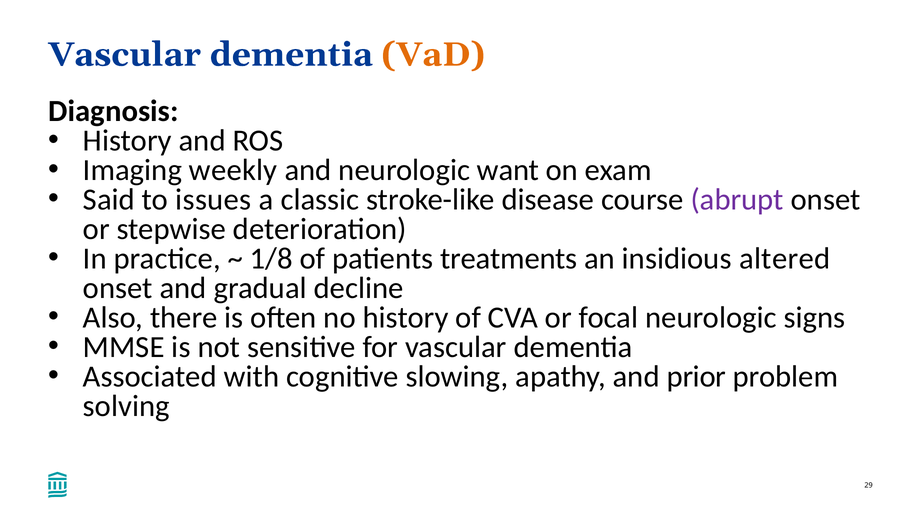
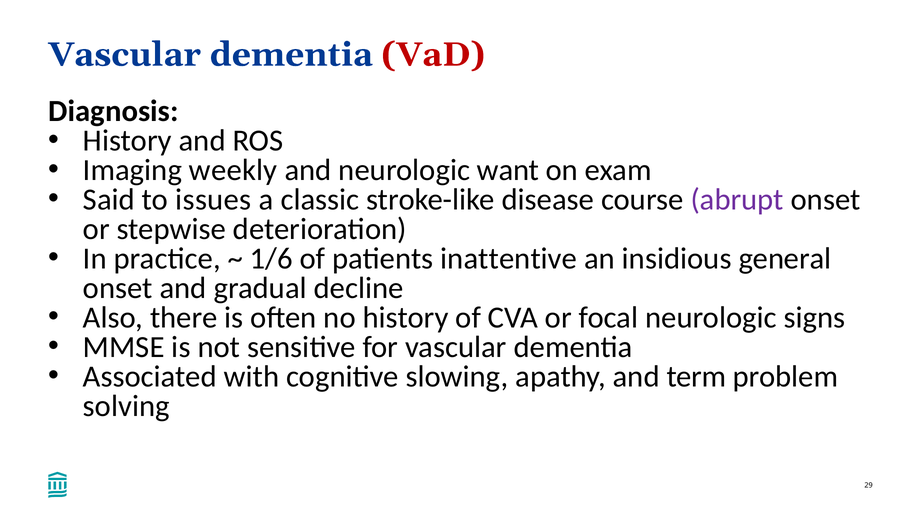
VaD colour: orange -> red (433, 55)
1/8: 1/8 -> 1/6 (271, 259)
treatments: treatments -> inattentive (509, 259)
altered: altered -> general (785, 259)
prior: prior -> term (696, 377)
